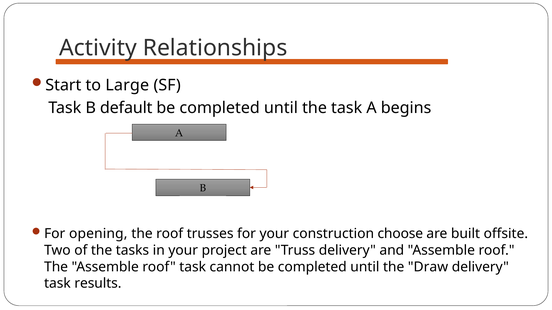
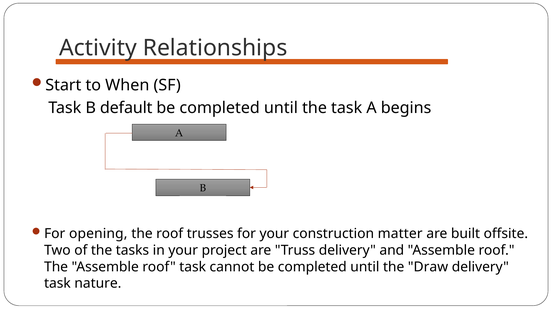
Large: Large -> When (127, 85)
choose: choose -> matter (400, 234)
results: results -> nature (98, 284)
